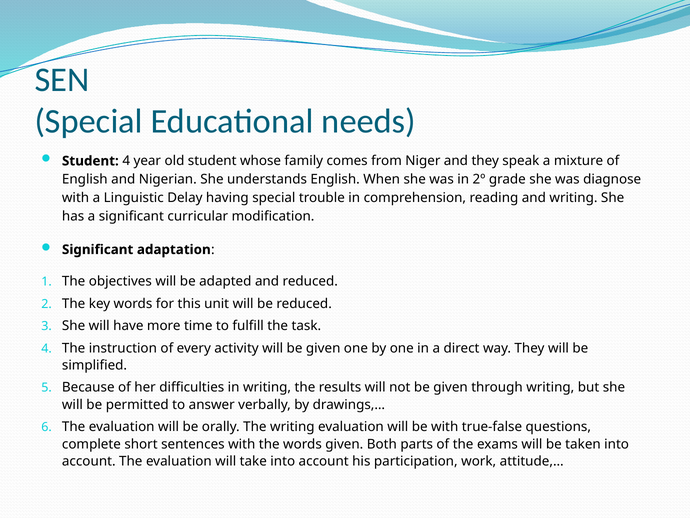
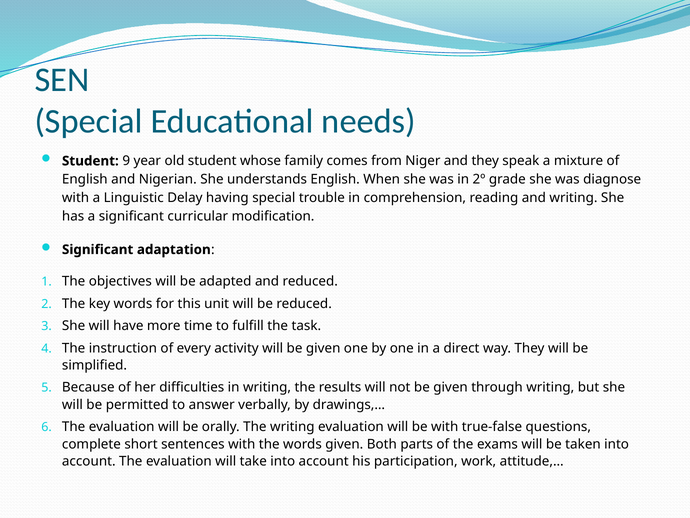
Student 4: 4 -> 9 (126, 161)
